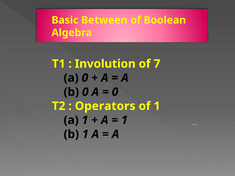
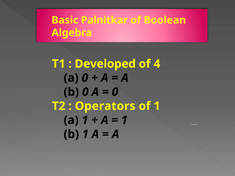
Between: Between -> Palnitkar (104, 20)
Involution: Involution -> Developed (105, 64)
7: 7 -> 4 (157, 64)
